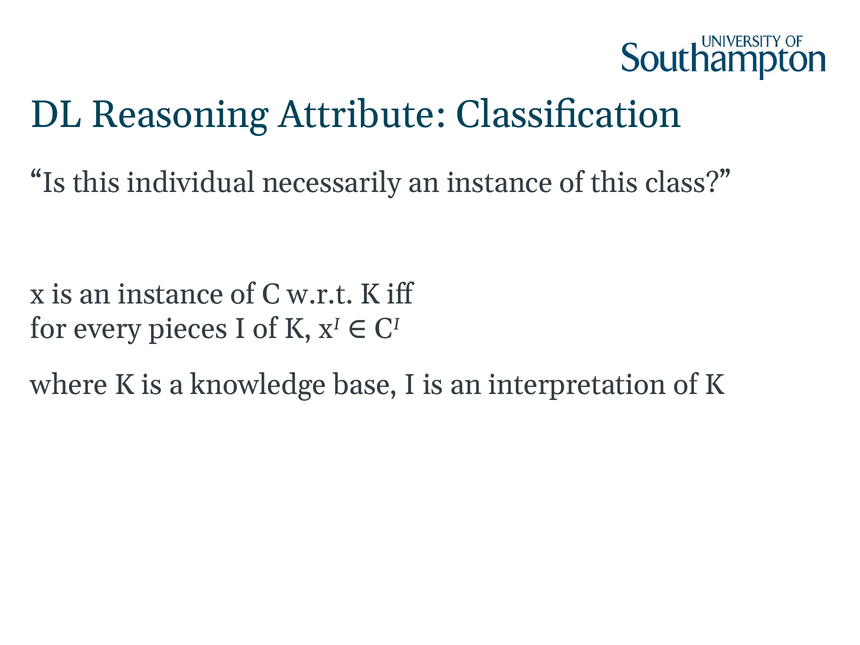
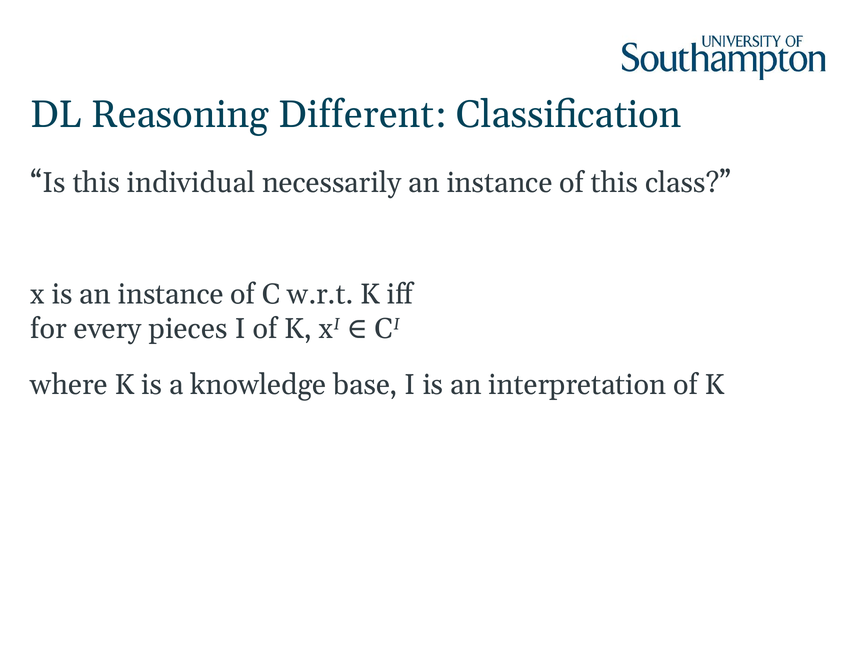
Attribute: Attribute -> Different (362, 115)
